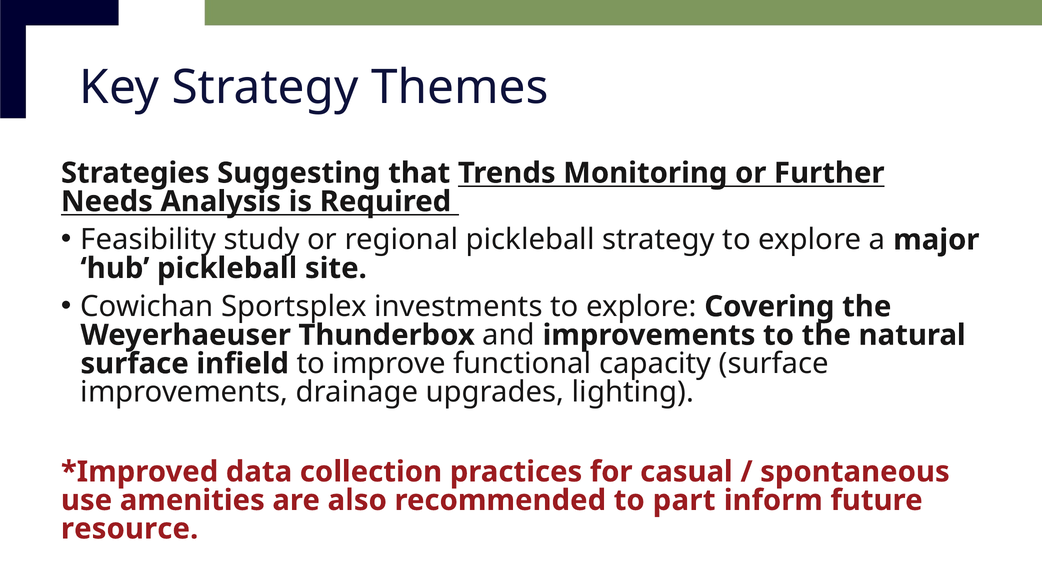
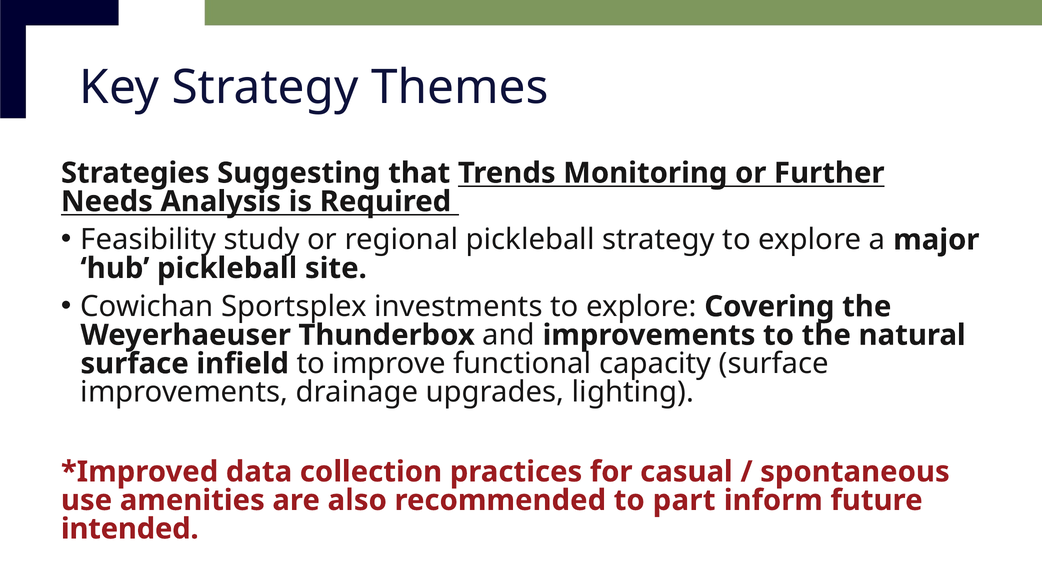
resource: resource -> intended (130, 529)
